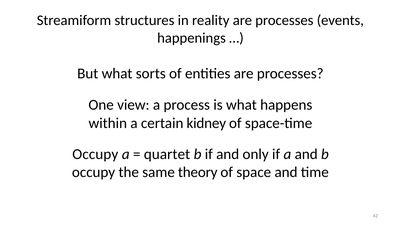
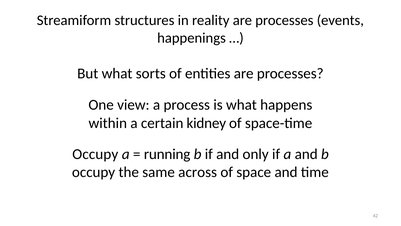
quartet: quartet -> running (167, 154)
theory: theory -> across (198, 172)
